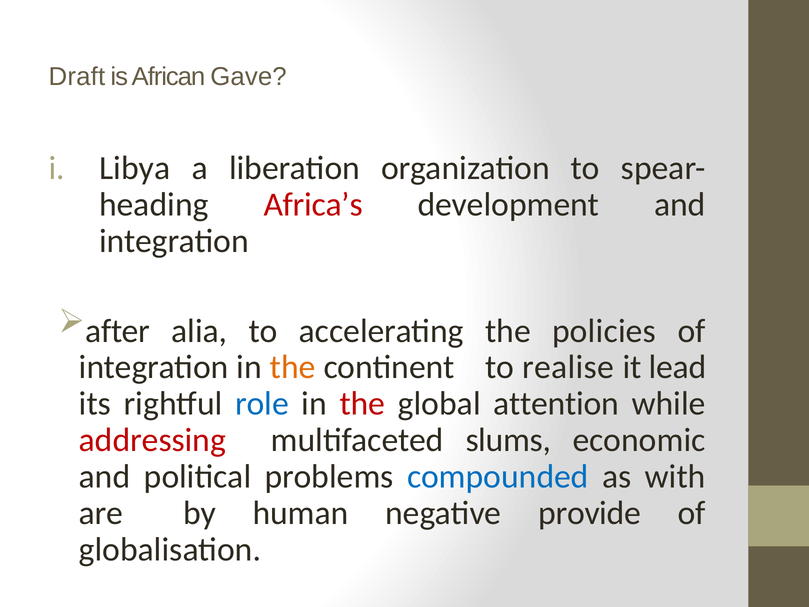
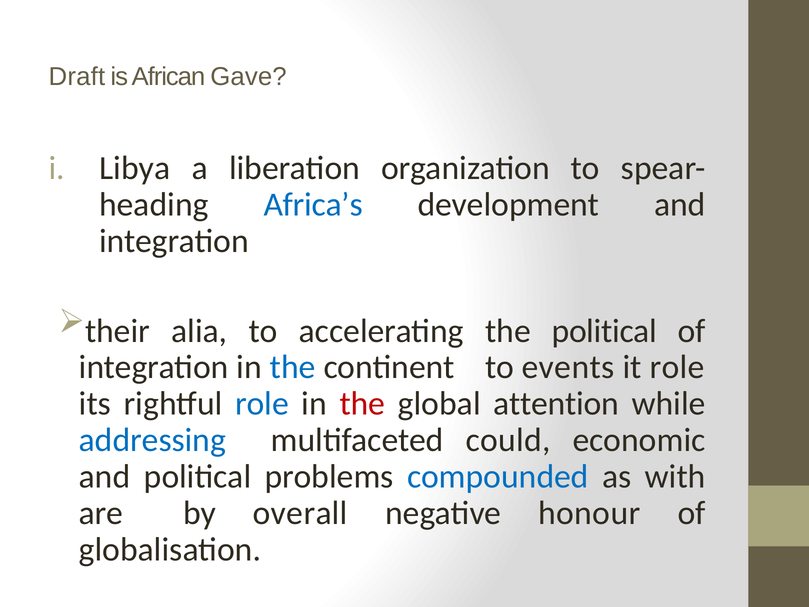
Africa’s colour: red -> blue (313, 205)
after: after -> their (118, 331)
the policies: policies -> political (604, 331)
the colour: orange -> blue (293, 367)
realise: realise -> events (568, 367)
it lead: lead -> role (677, 367)
addressing colour: red -> blue (152, 440)
slums: slums -> could (508, 440)
human: human -> overall (300, 513)
provide: provide -> honour (589, 513)
